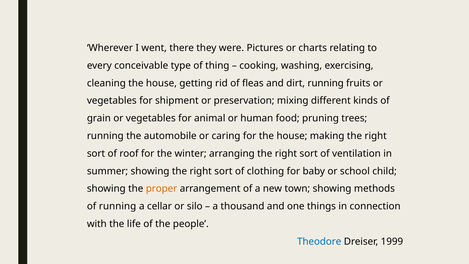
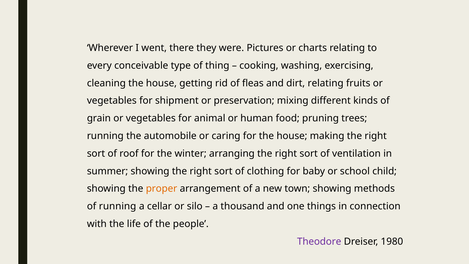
dirt running: running -> relating (326, 83)
Theodore colour: blue -> purple (319, 241)
1999: 1999 -> 1980 (392, 241)
